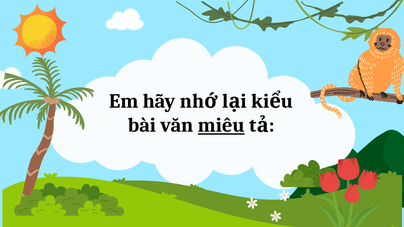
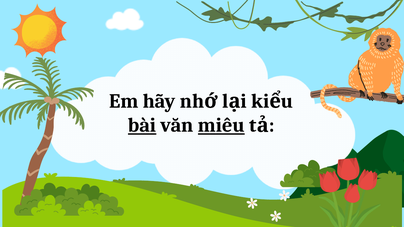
bài underline: none -> present (142, 125)
